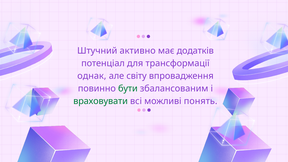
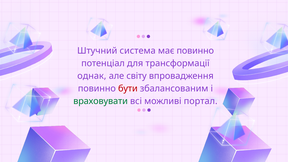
активно: активно -> система (138, 51)
має додатків: додатків -> повинно (195, 51)
бути colour: green -> red (128, 89)
понять: понять -> портал (201, 101)
